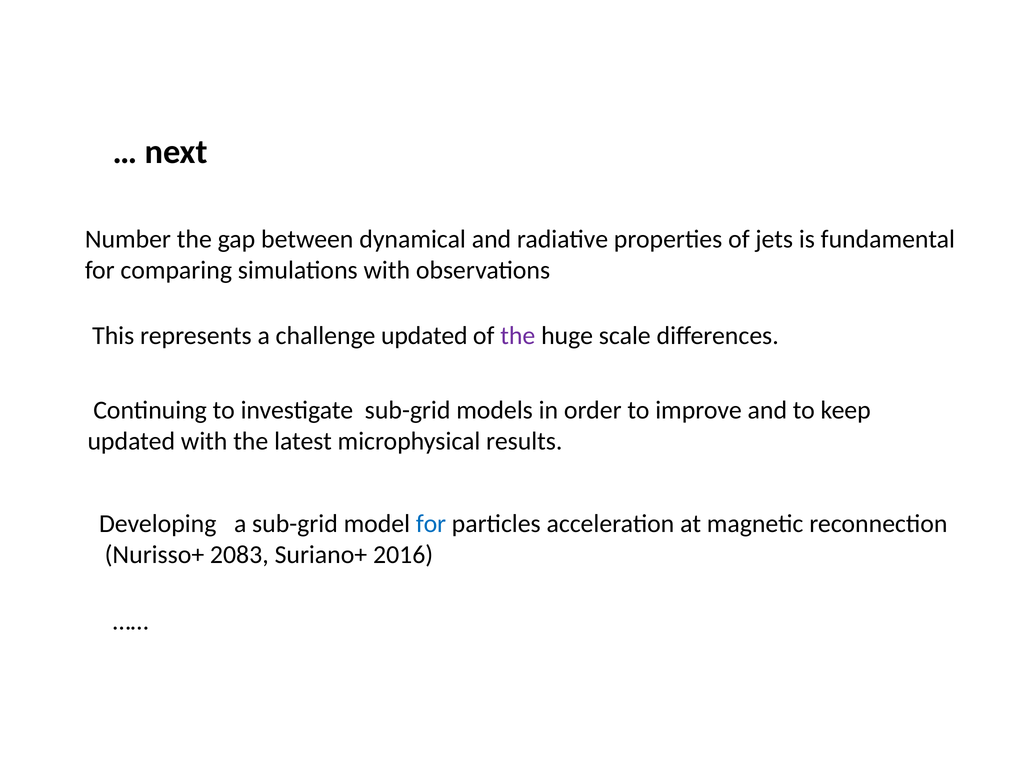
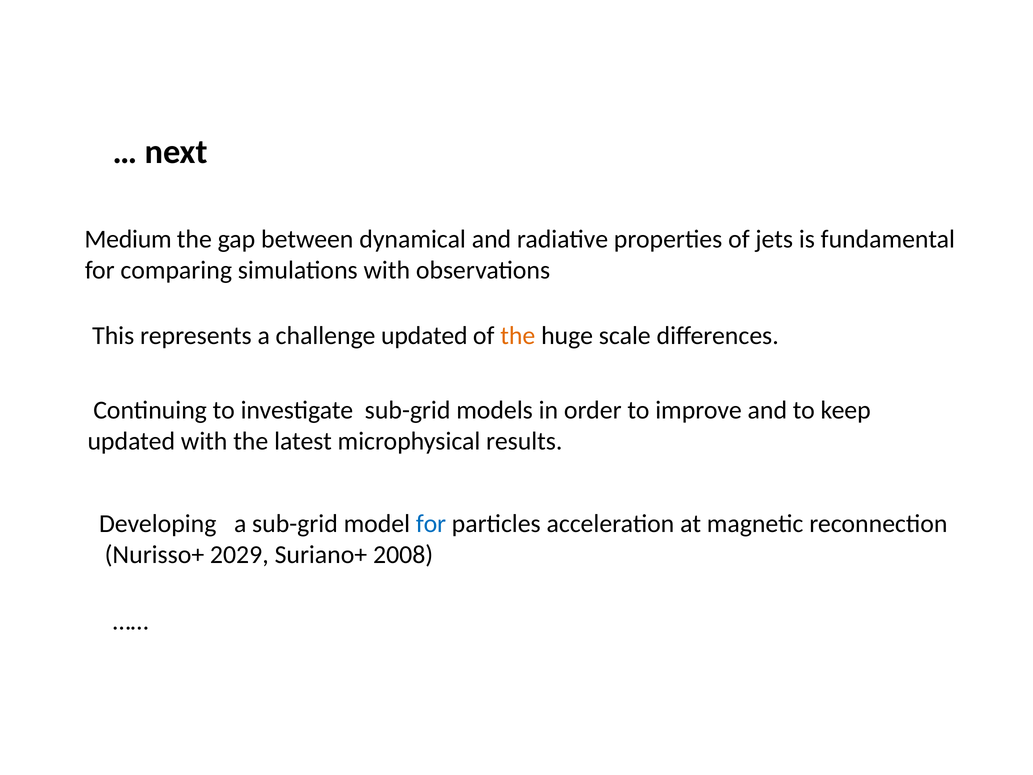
Number: Number -> Medium (128, 239)
the colour: purple -> orange (518, 335)
2083: 2083 -> 2029 (239, 555)
2016: 2016 -> 2008 (403, 555)
